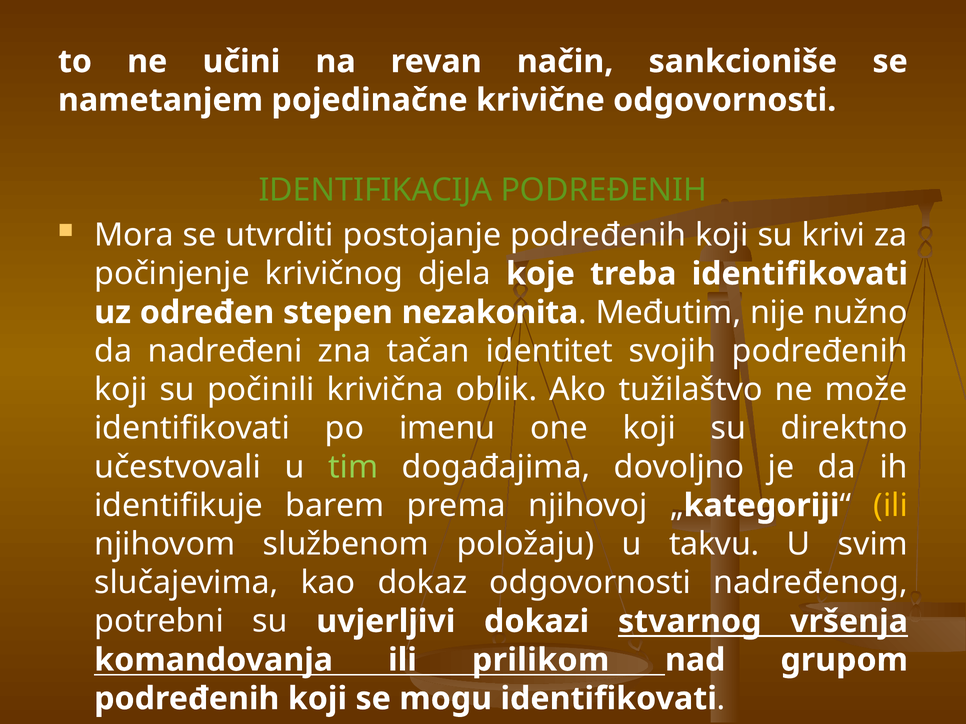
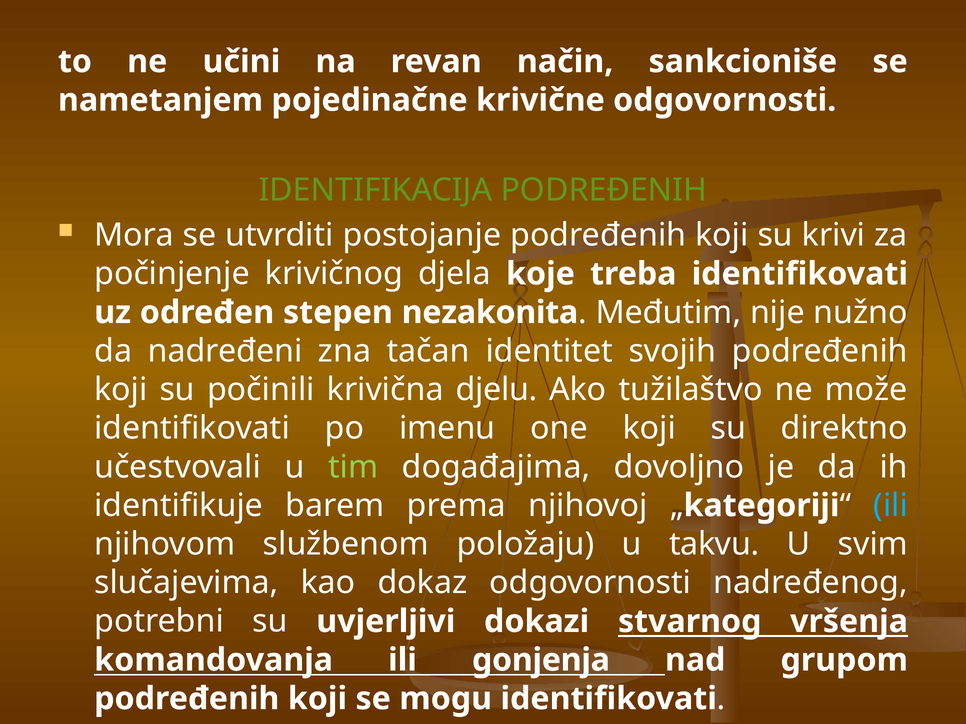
oblik: oblik -> djelu (497, 390)
ili colour: yellow -> light blue (891, 506)
prilikom: prilikom -> gonjenja (541, 660)
